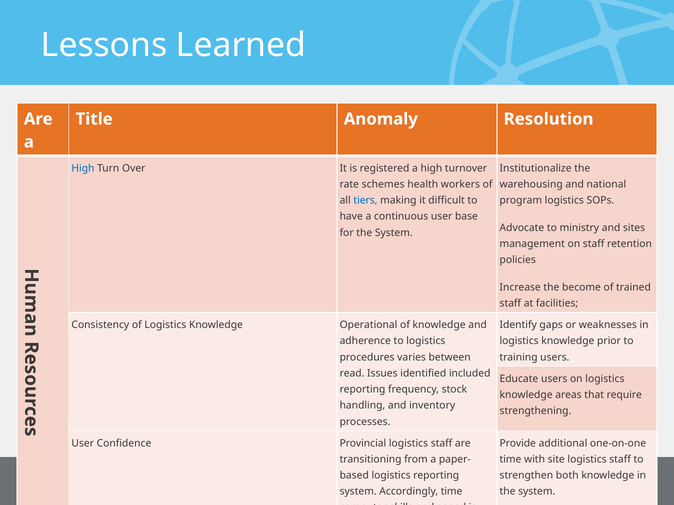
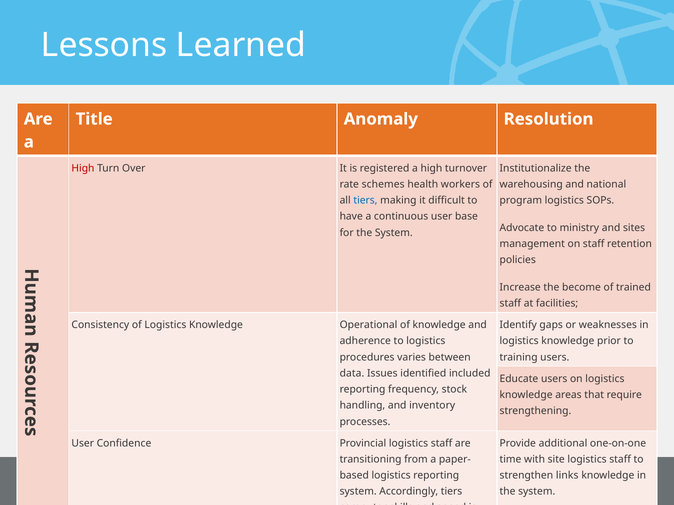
High colour: blue -> red (83, 168)
read: read -> data (352, 374)
both: both -> links (567, 476)
Accordingly time: time -> tiers (452, 492)
